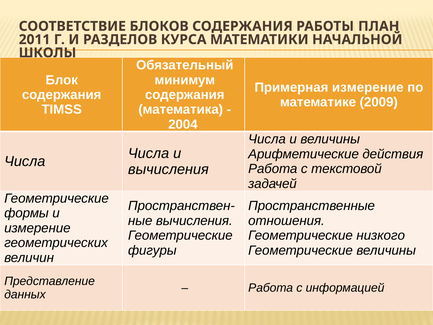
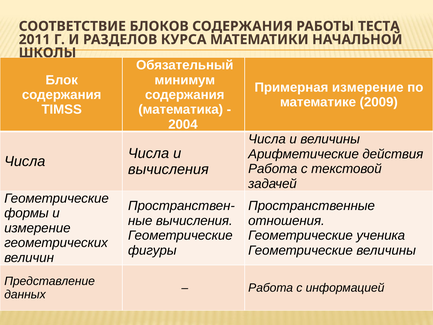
ПЛАН: ПЛАН -> ТЕСТА (379, 26)
низкого: низкого -> ученика (381, 235)
